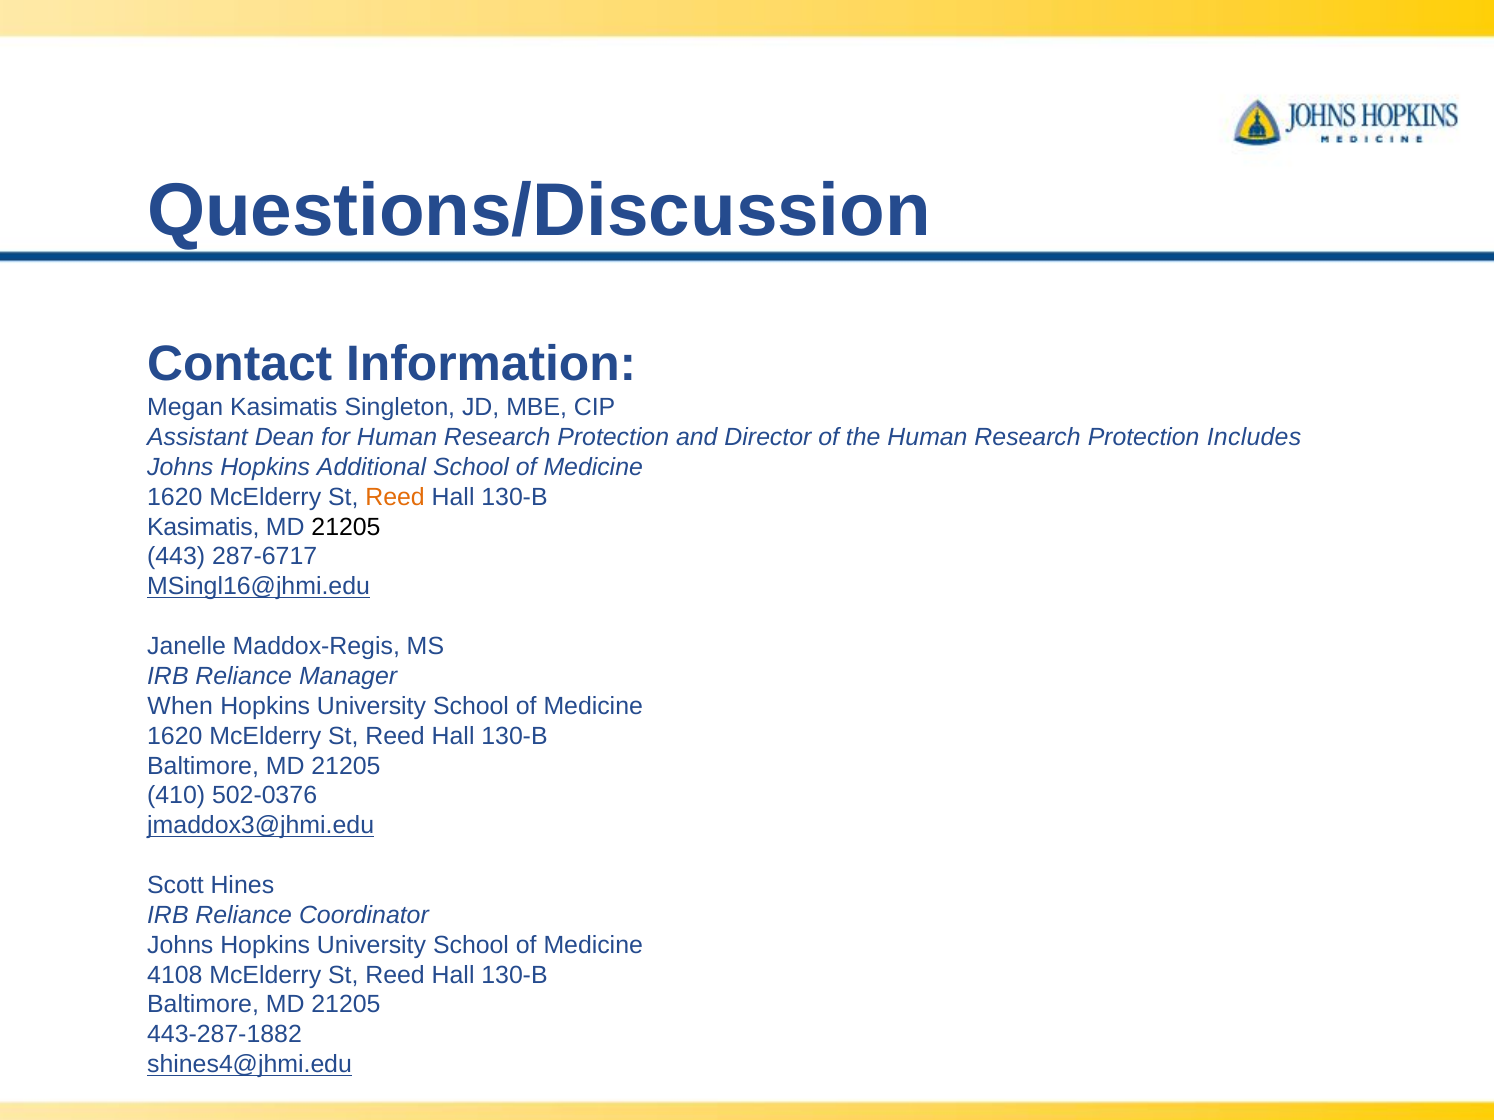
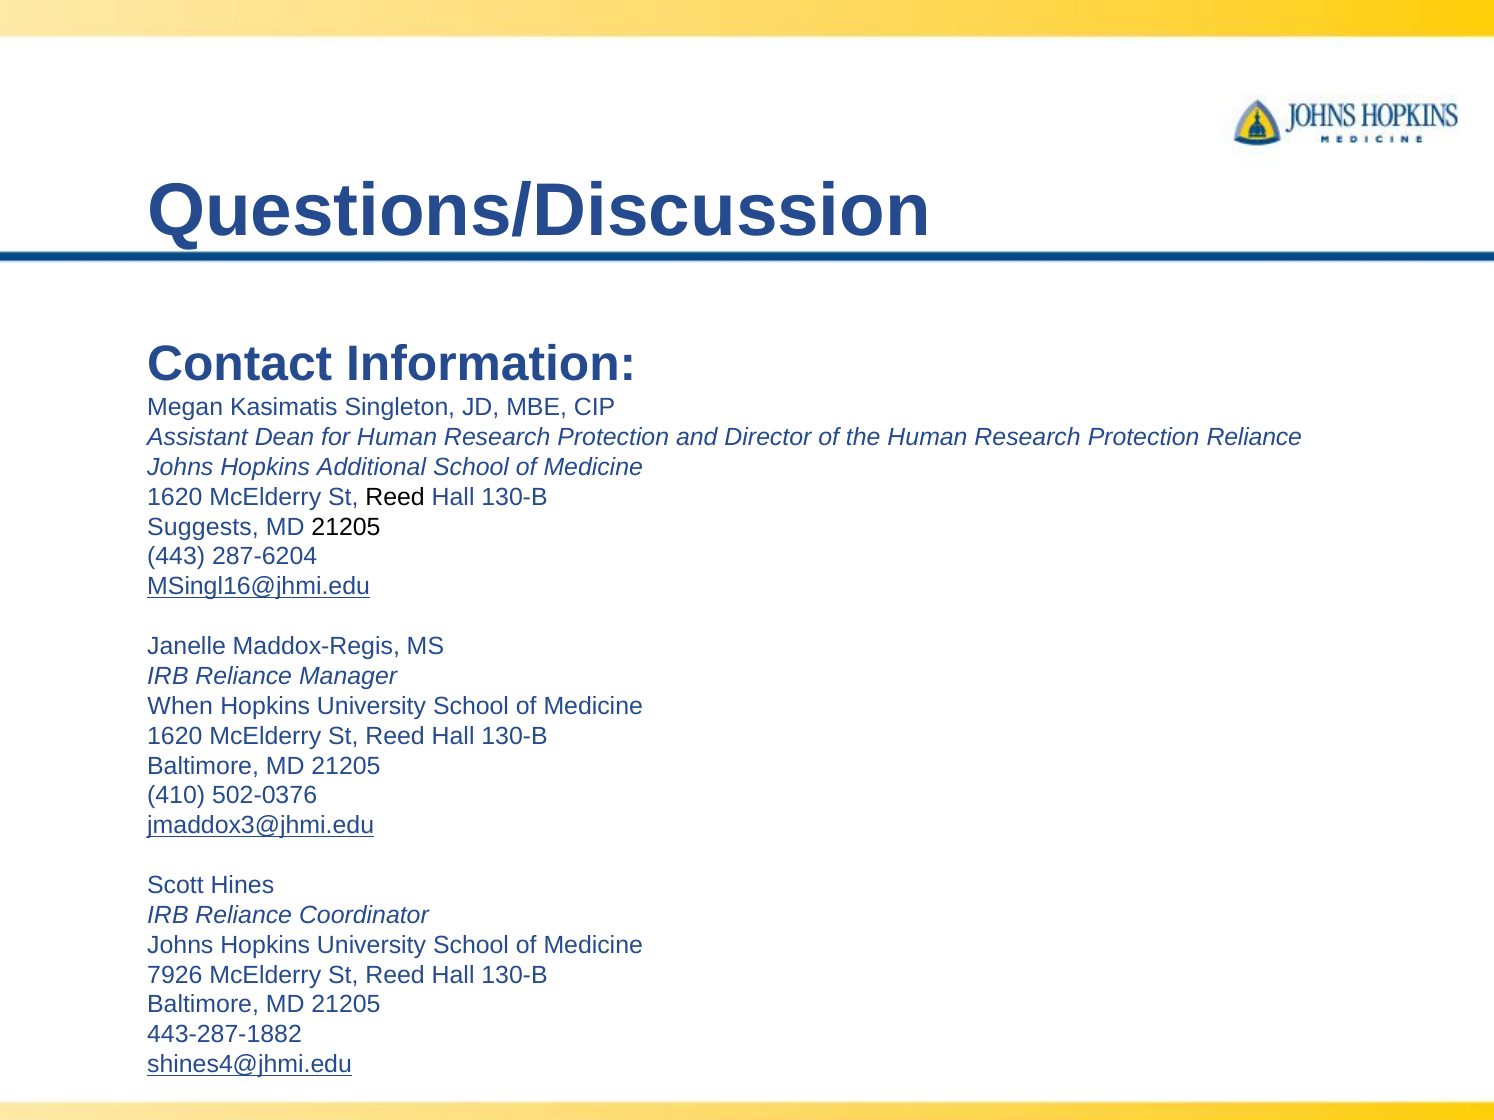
Protection Includes: Includes -> Reliance (1254, 437)
Reed colour: orange -> black (395, 497)
Kasimatis: Kasimatis -> Suggests (203, 527)
287-6717: 287-6717 -> 287-6204 (265, 557)
4108: 4108 -> 7926 (175, 975)
